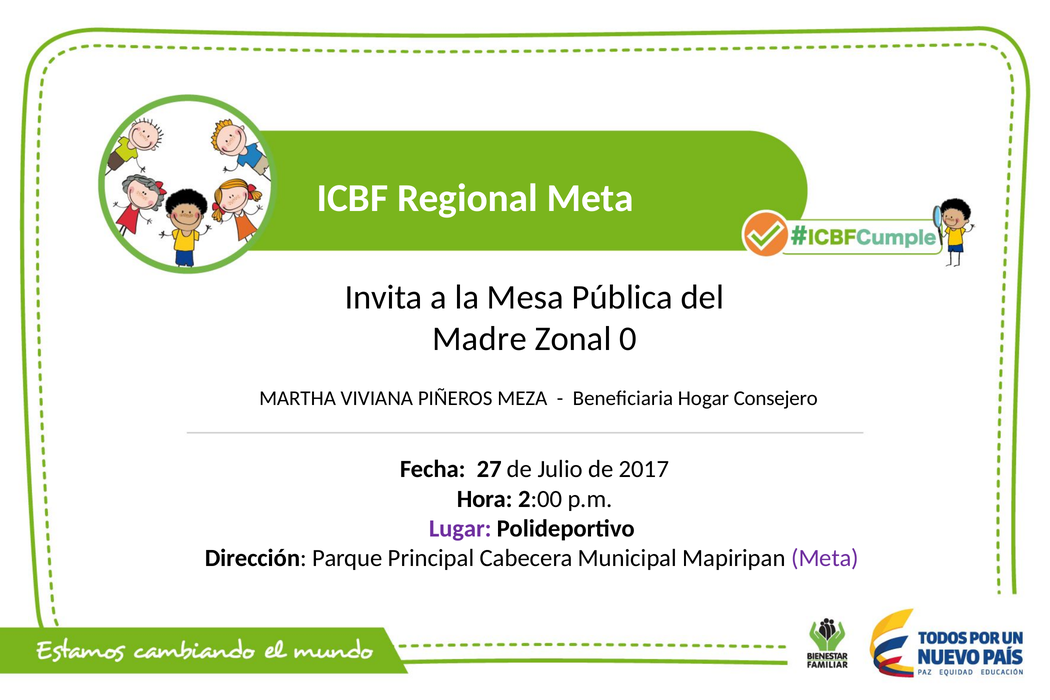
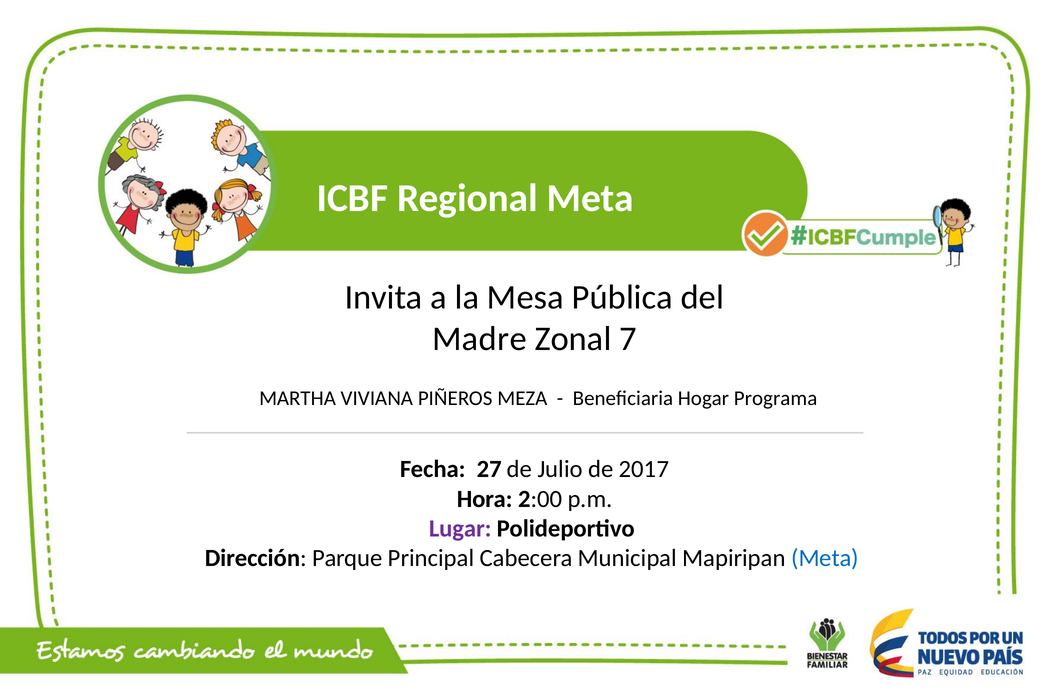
0: 0 -> 7 (628, 339)
Consejero: Consejero -> Programa (776, 398)
Meta colour: purple -> blue (825, 558)
